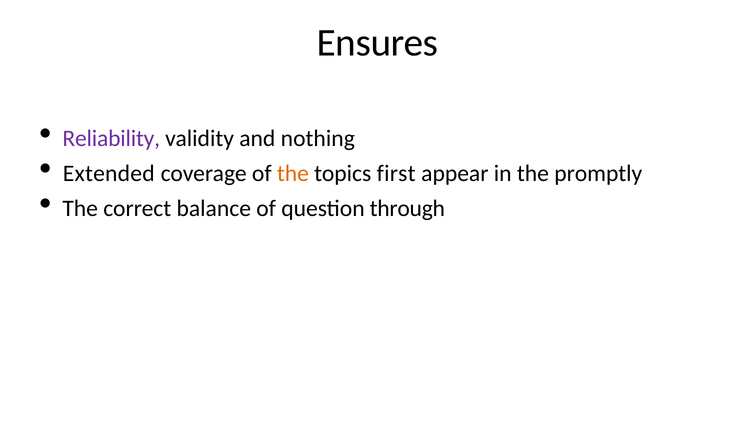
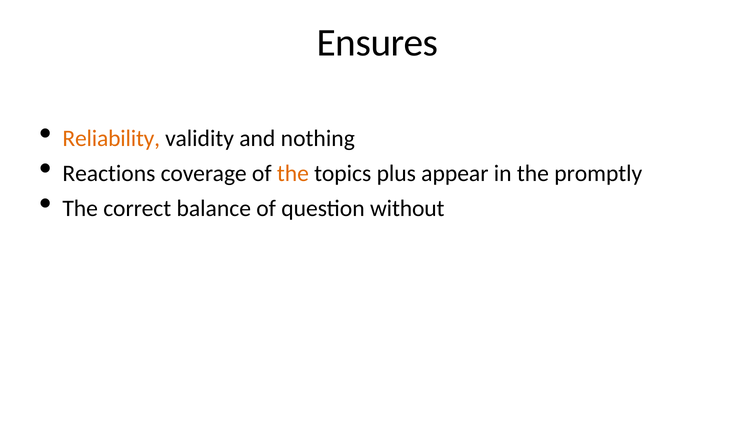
Reliability colour: purple -> orange (111, 138)
Extended: Extended -> Reactions (109, 173)
first: first -> plus (396, 173)
through: through -> without (407, 208)
